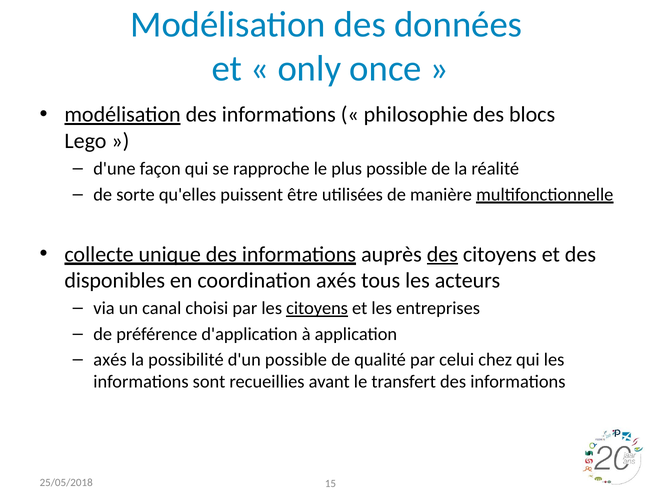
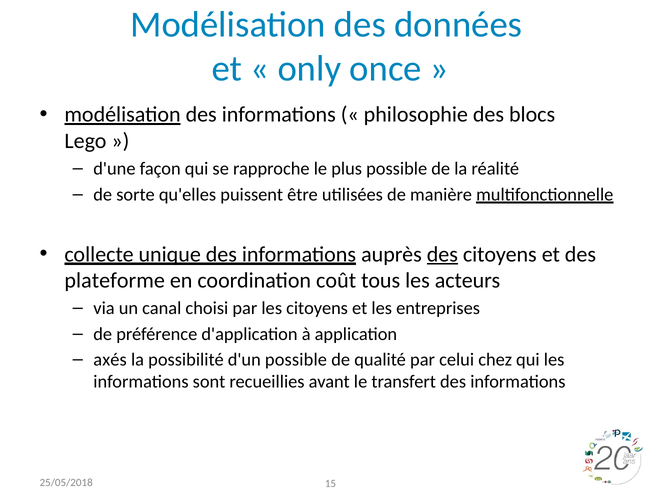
disponibles: disponibles -> plateforme (115, 281)
coordination axés: axés -> coût (336, 281)
citoyens underline: present -> none (317, 308)
